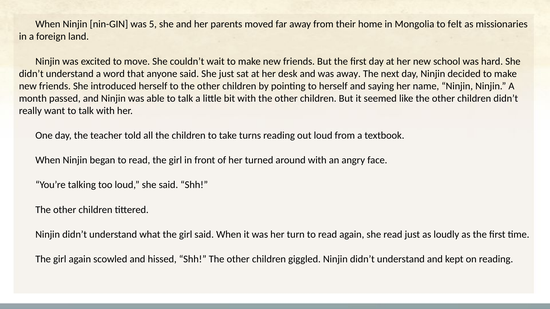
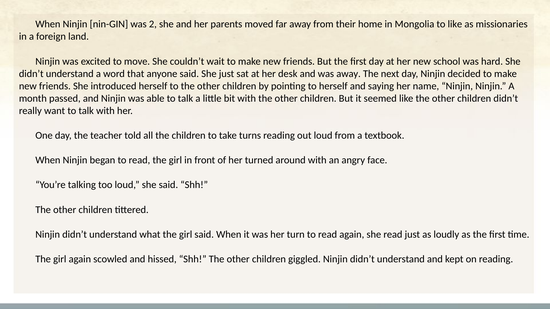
5: 5 -> 2 (153, 24)
to felt: felt -> like (455, 24)
